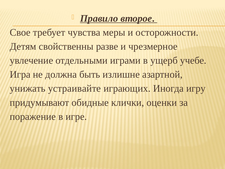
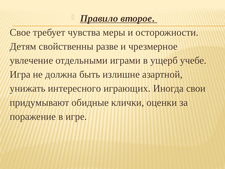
устраивайте: устраивайте -> интересного (75, 88)
игру: игру -> свои (196, 88)
